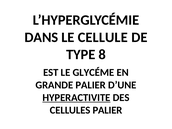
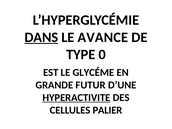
DANS underline: none -> present (41, 37)
CELLULE: CELLULE -> AVANCE (103, 37)
8: 8 -> 0 (102, 55)
GRANDE PALIER: PALIER -> FUTUR (91, 85)
